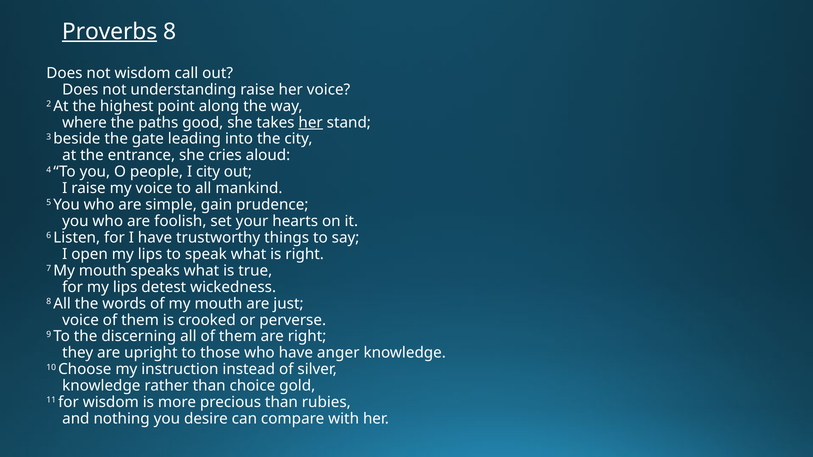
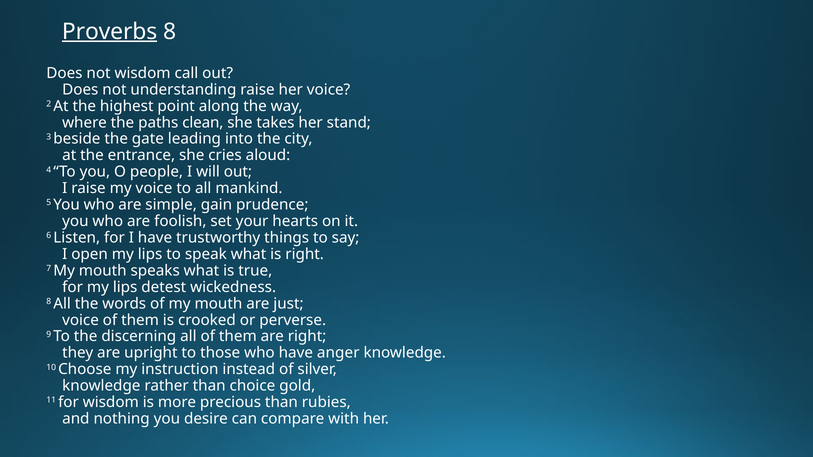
good: good -> clean (203, 123)
her underline: present -> none (311, 123)
I city: city -> will (208, 172)
